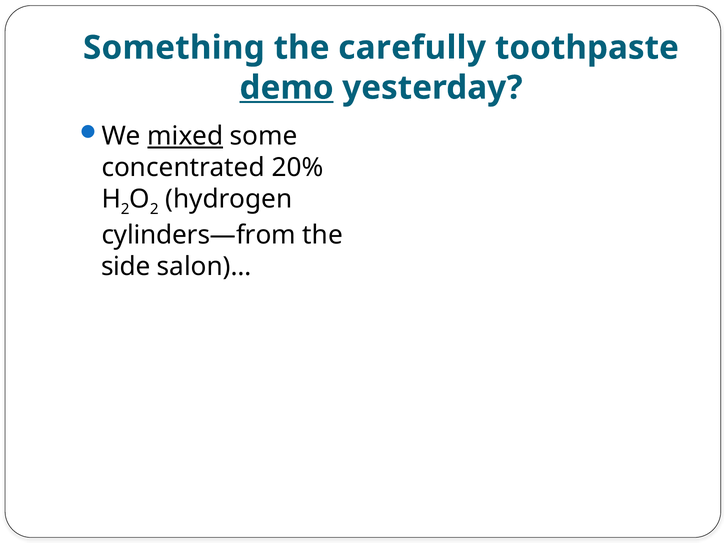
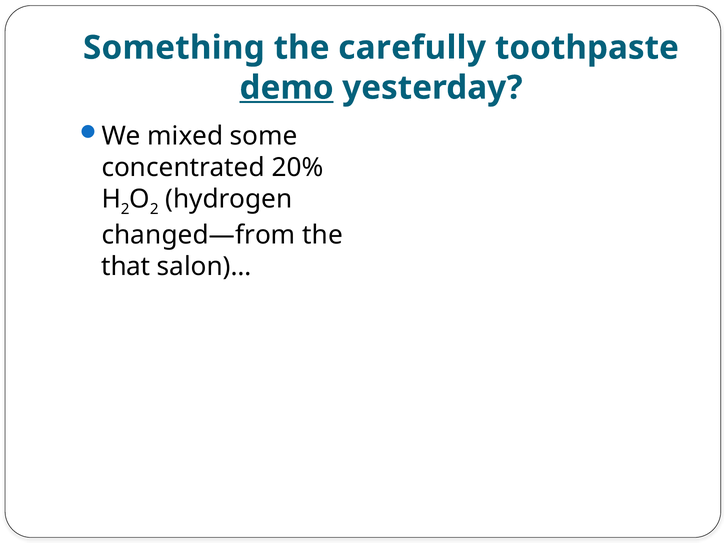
mixed underline: present -> none (185, 136)
cylinders—from: cylinders—from -> changed—from (199, 235)
side: side -> that (126, 266)
